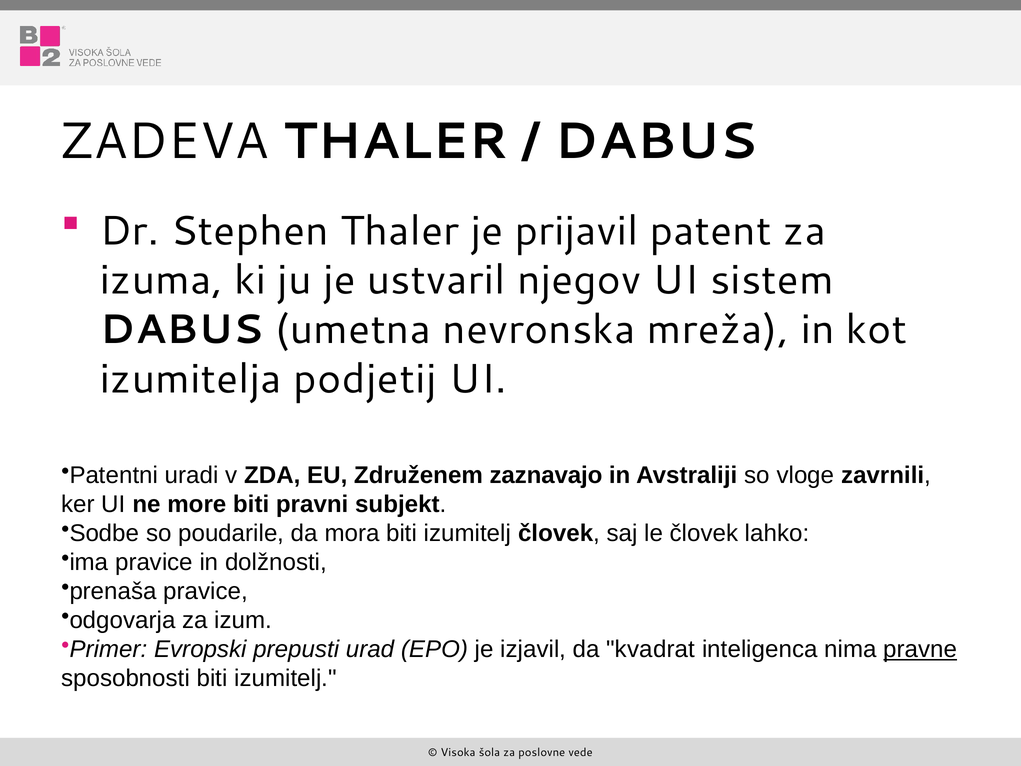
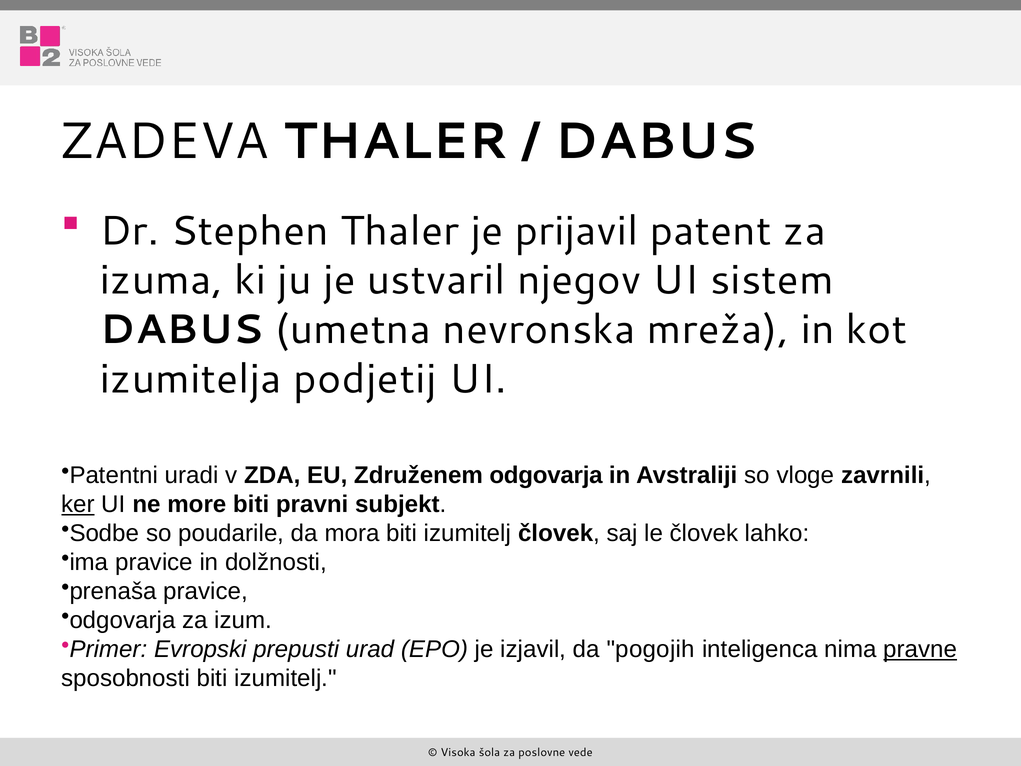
Združenem zaznavajo: zaznavajo -> odgovarja (546, 475)
ker underline: none -> present (78, 504)
kvadrat: kvadrat -> pogojih (651, 649)
